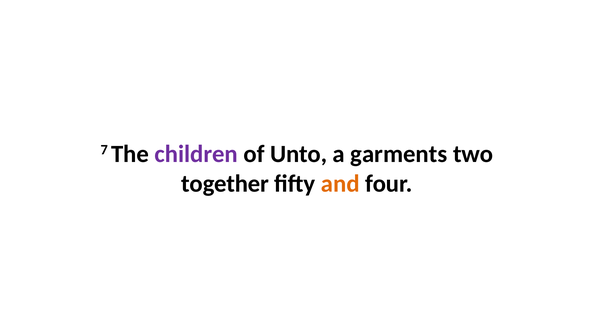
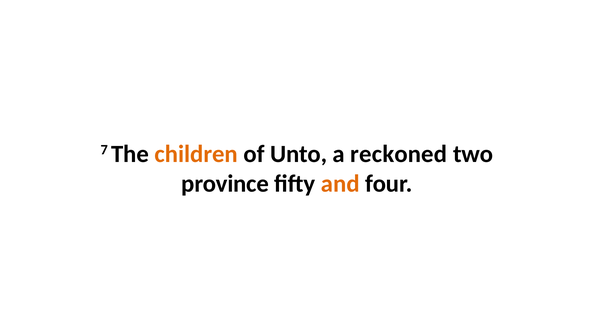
children colour: purple -> orange (196, 154)
garments: garments -> reckoned (399, 154)
together: together -> province (225, 184)
